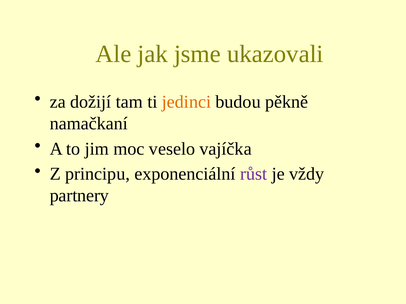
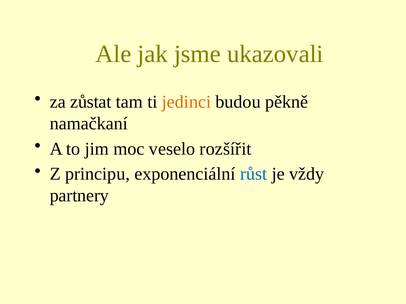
dožijí: dožijí -> zůstat (91, 102)
vajíčka: vajíčka -> rozšířit (226, 149)
růst colour: purple -> blue (254, 174)
